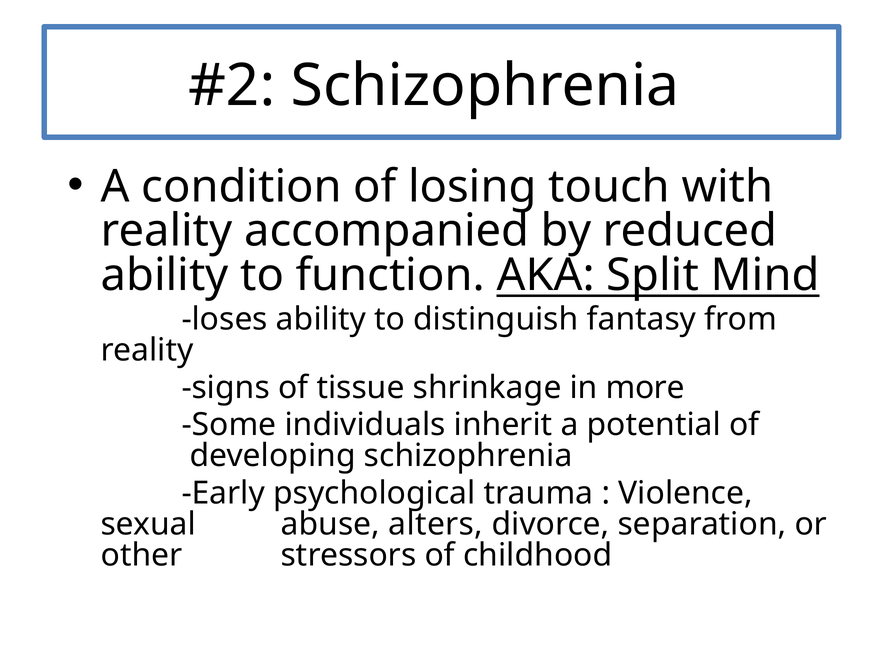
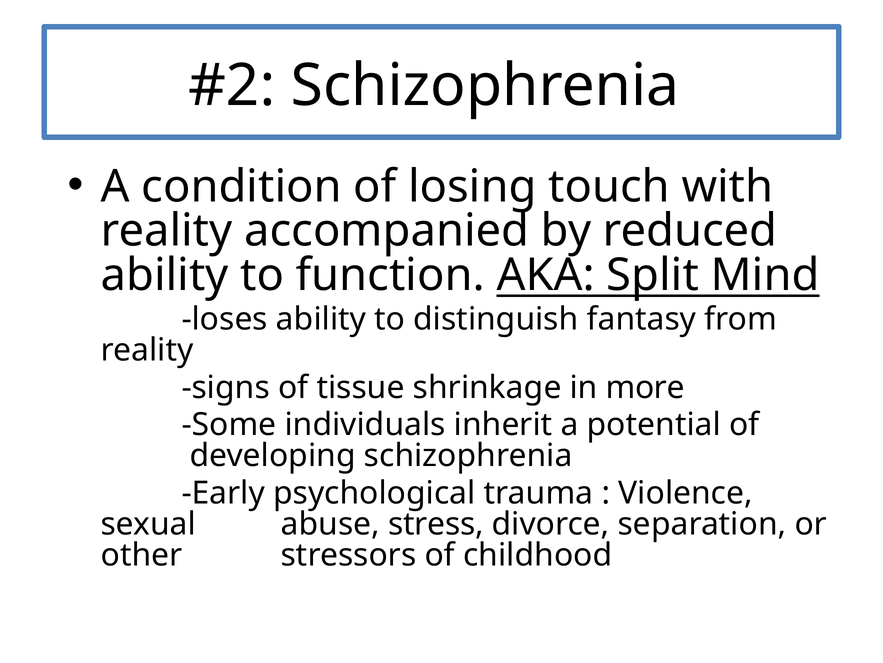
alters: alters -> stress (436, 523)
